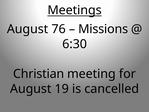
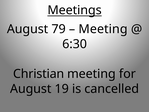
76: 76 -> 79 (59, 29)
Missions: Missions -> Meeting (103, 29)
